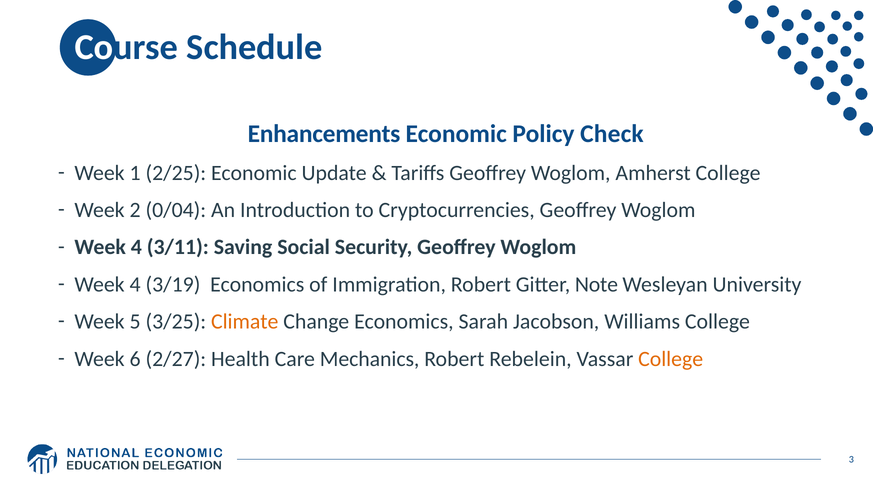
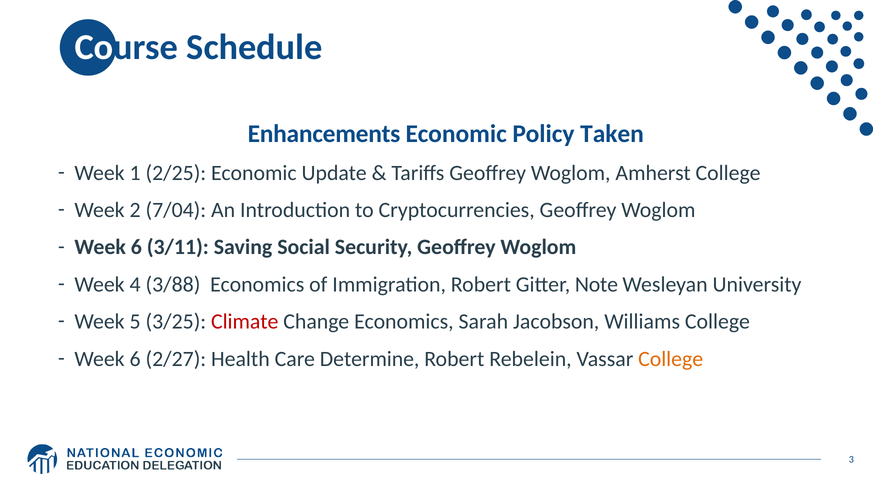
Check: Check -> Taken (612, 134)
0/04: 0/04 -> 7/04 (176, 210)
4: 4 -> 6 (136, 247)
3/19: 3/19 -> 3/88 (173, 285)
Climate colour: orange -> red (245, 322)
Mechanics: Mechanics -> Determine (370, 359)
